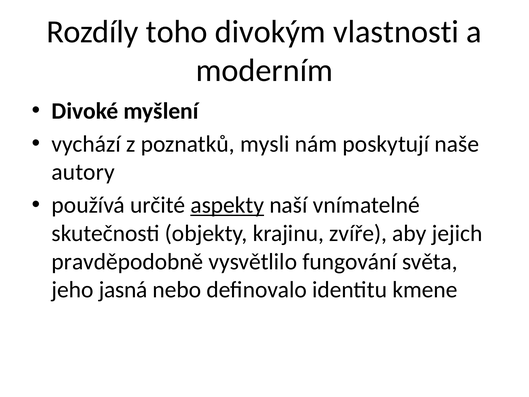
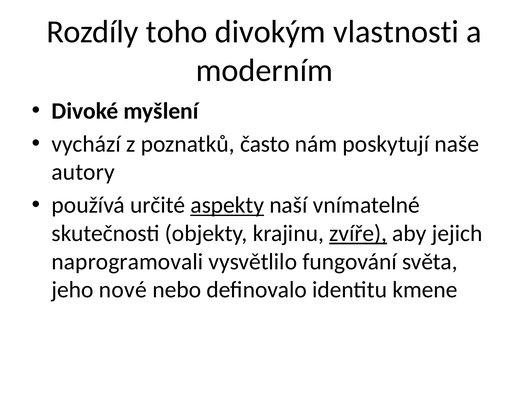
mysli: mysli -> často (265, 144)
zvíře underline: none -> present (358, 233)
pravděpodobně: pravděpodobně -> naprogramovali (127, 261)
jasná: jasná -> nové (123, 290)
